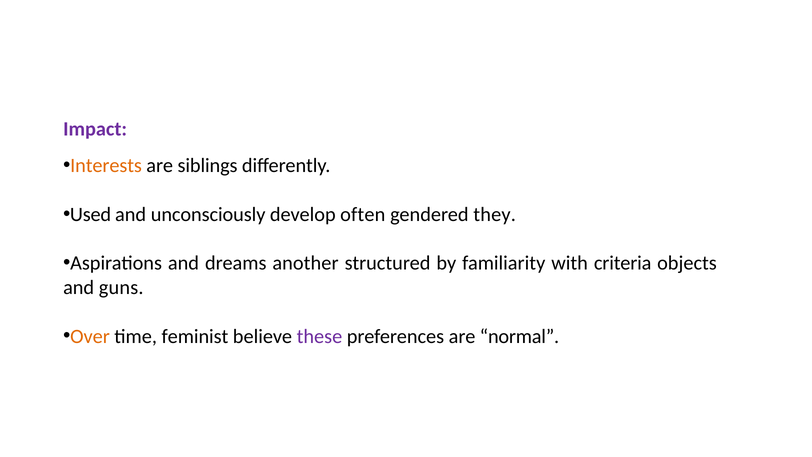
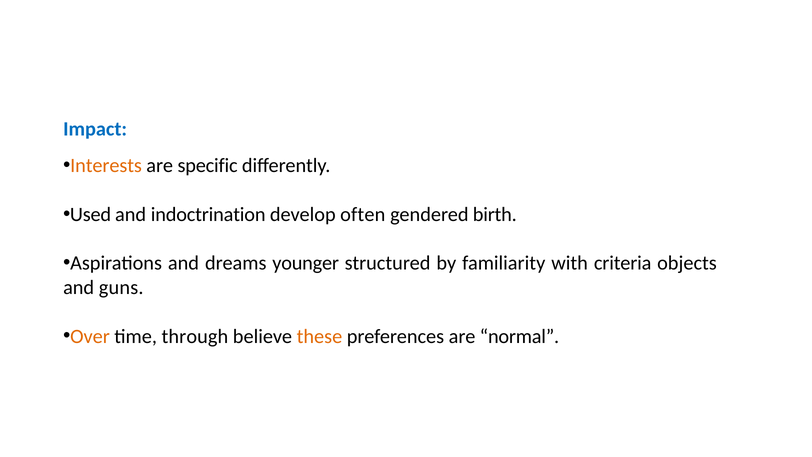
Impact colour: purple -> blue (95, 129)
siblings: siblings -> specific (208, 166)
unconsciously: unconsciously -> indoctrination (208, 214)
they: they -> birth (495, 214)
another: another -> younger (306, 263)
feminist: feminist -> through (195, 336)
these colour: purple -> orange (319, 336)
